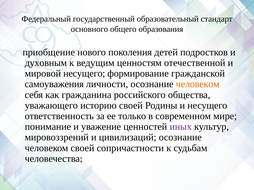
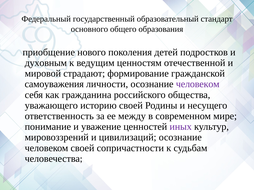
мировой несущего: несущего -> страдают (84, 74)
человеком colour: orange -> purple (198, 84)
только: только -> между (132, 116)
